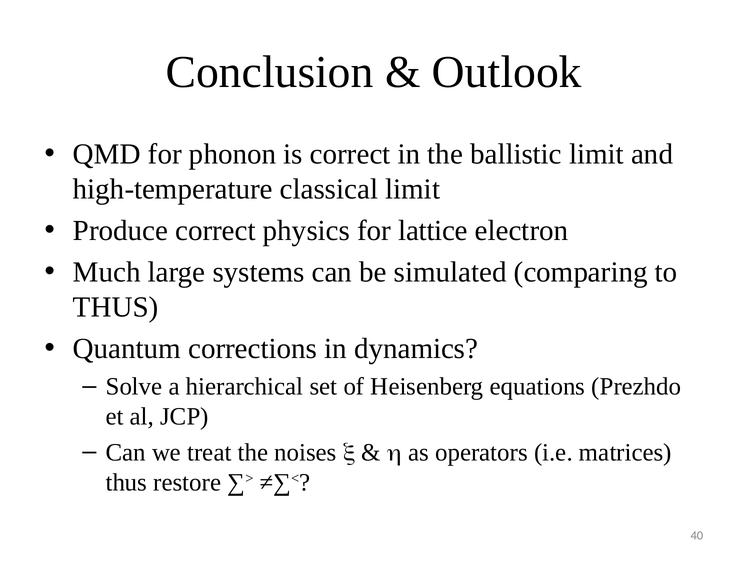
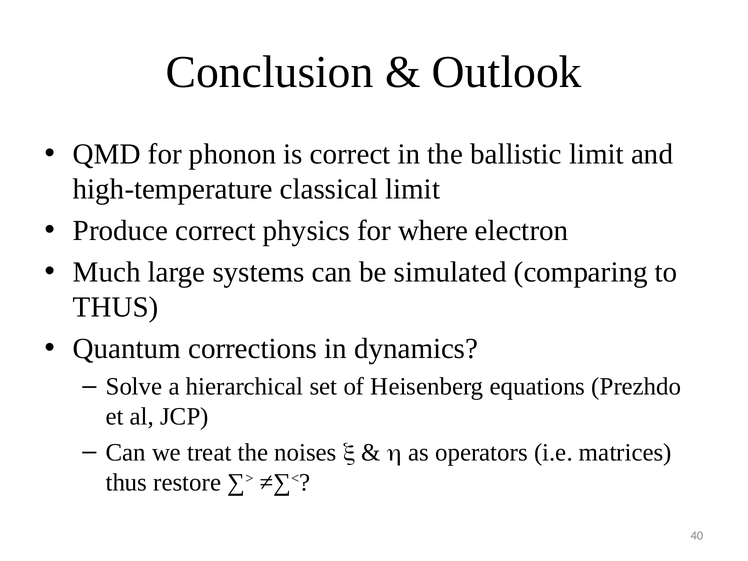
lattice: lattice -> where (433, 231)
